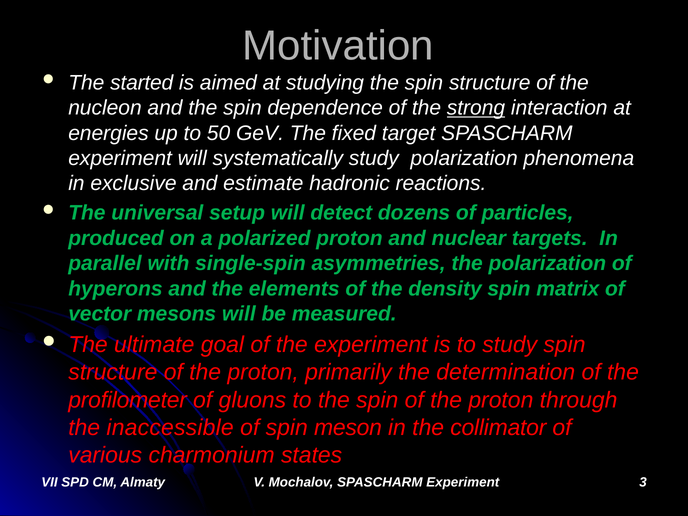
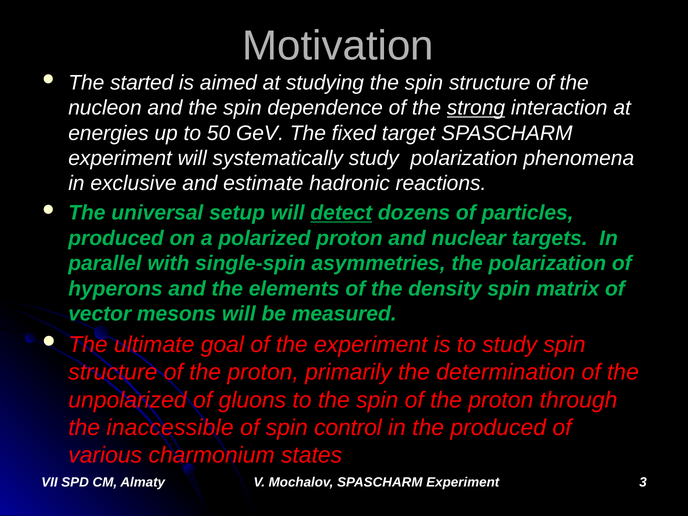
detect underline: none -> present (341, 213)
profilometer: profilometer -> unpolarized (128, 400)
meson: meson -> control (348, 427)
the collimator: collimator -> produced (498, 427)
